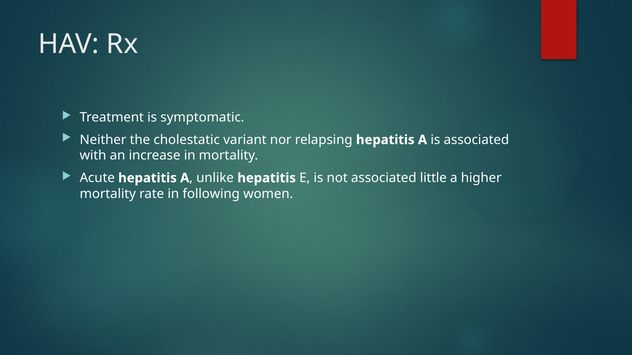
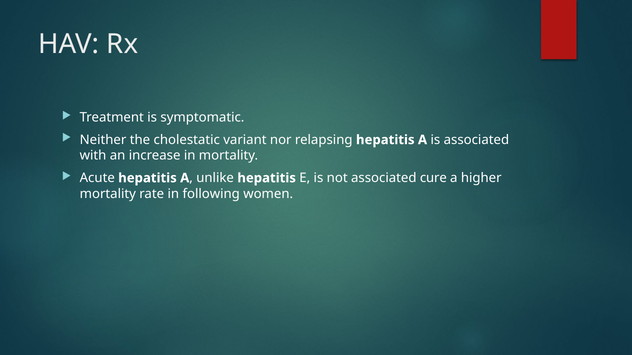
little: little -> cure (433, 178)
